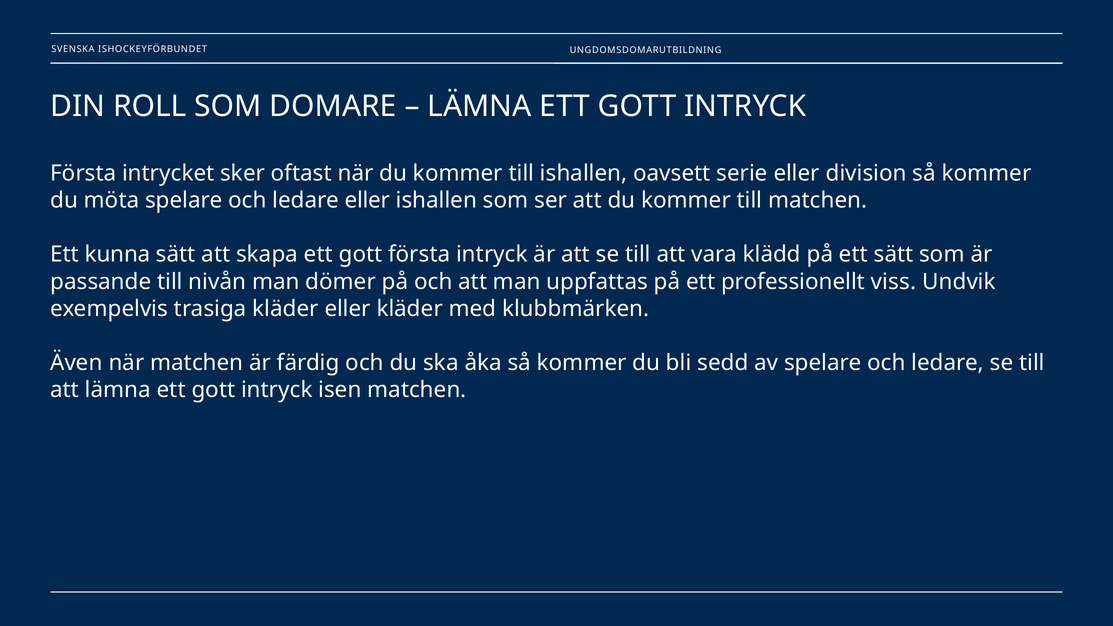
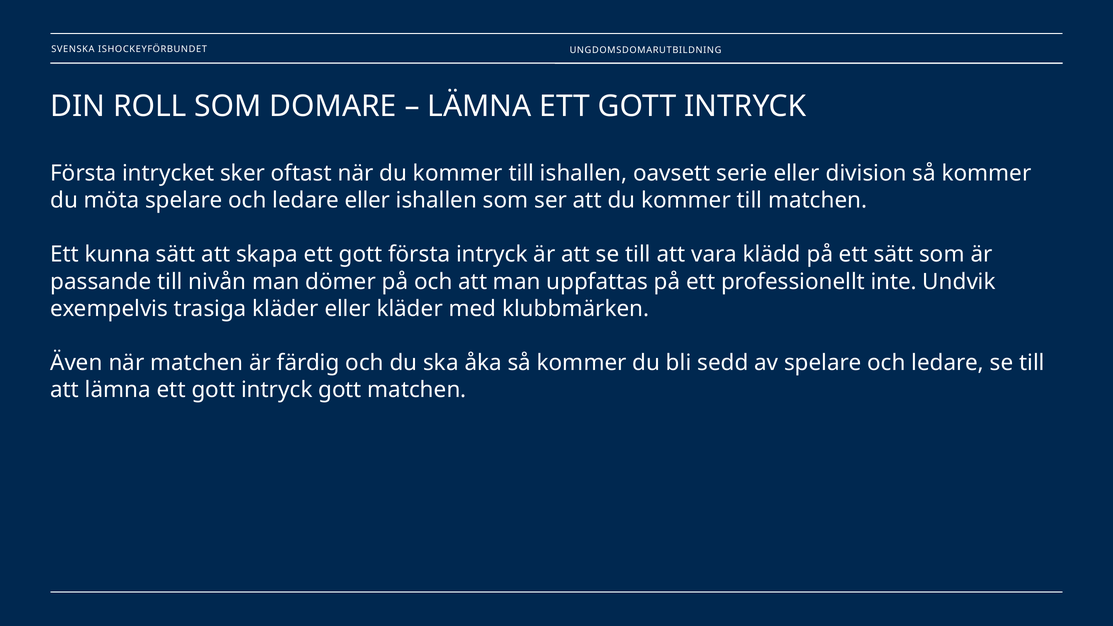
viss: viss -> inte (894, 282)
intryck isen: isen -> gott (340, 390)
